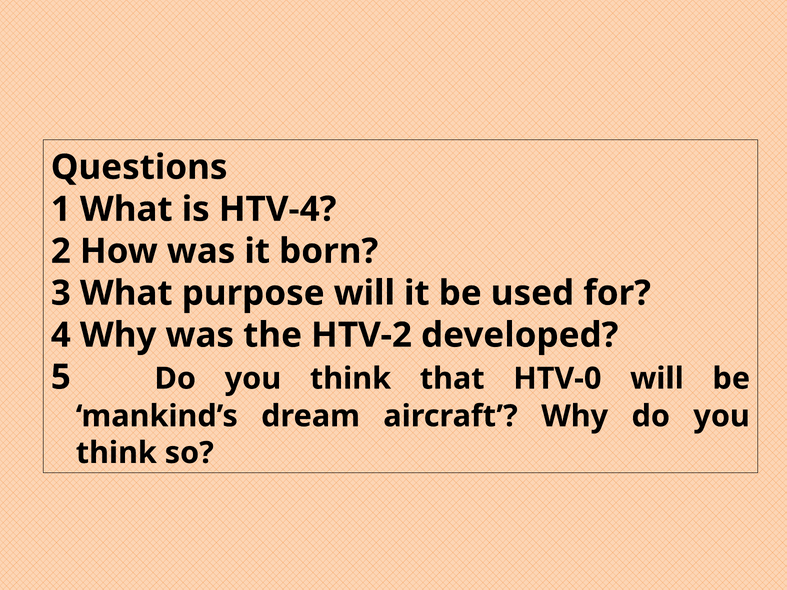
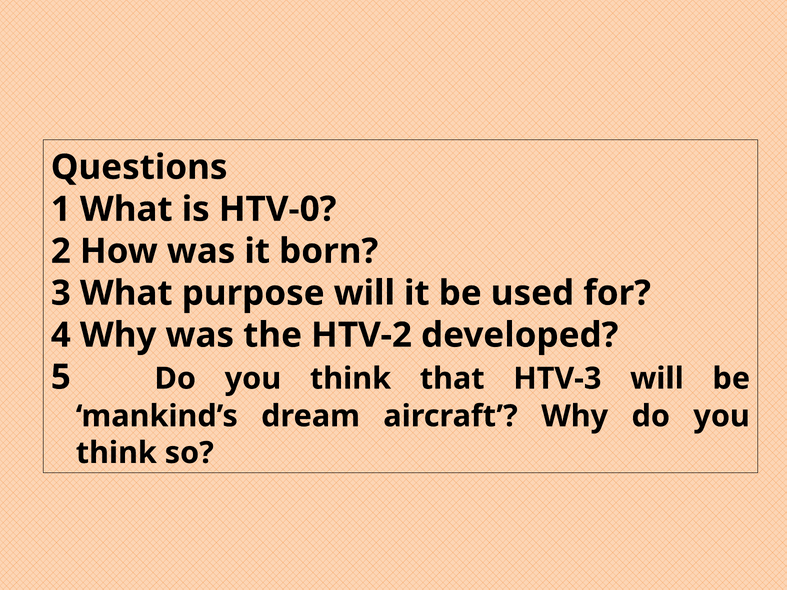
HTV-4: HTV-4 -> HTV-0 (278, 209)
HTV-0: HTV-0 -> HTV-3 (557, 379)
